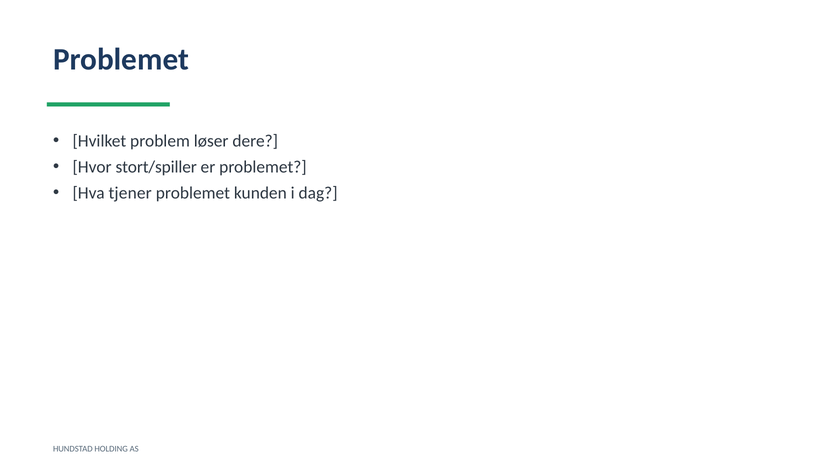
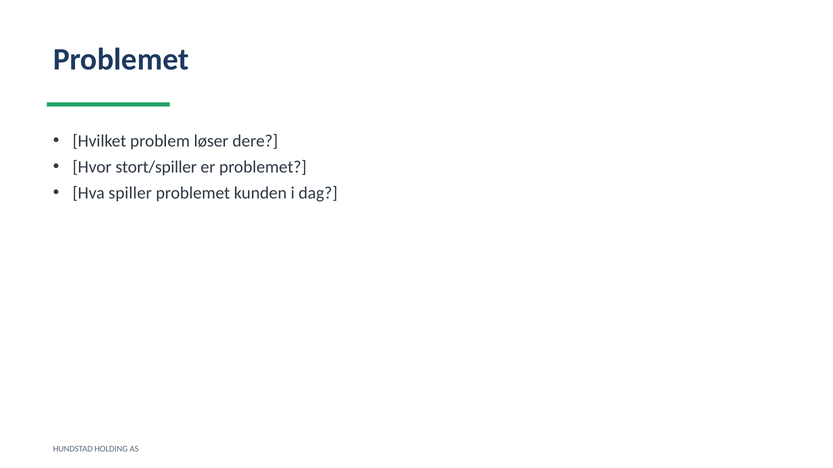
tjener: tjener -> spiller (130, 193)
